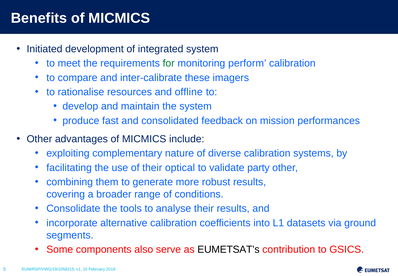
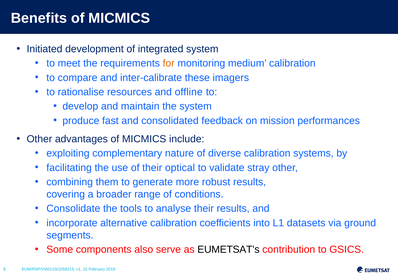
for colour: green -> orange (169, 63)
perform: perform -> medium (247, 63)
party: party -> stray (258, 167)
